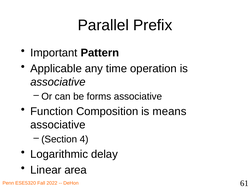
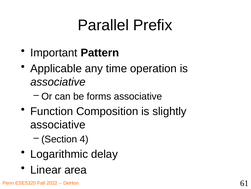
means: means -> slightly (170, 111)
